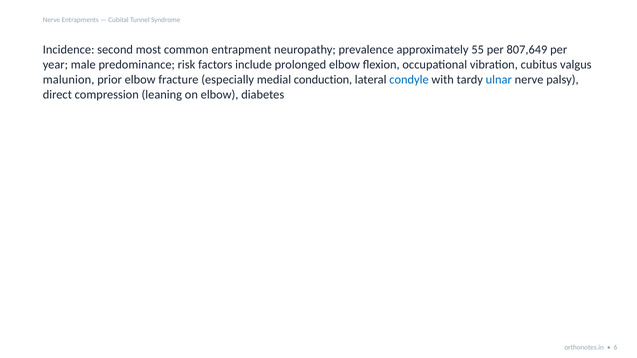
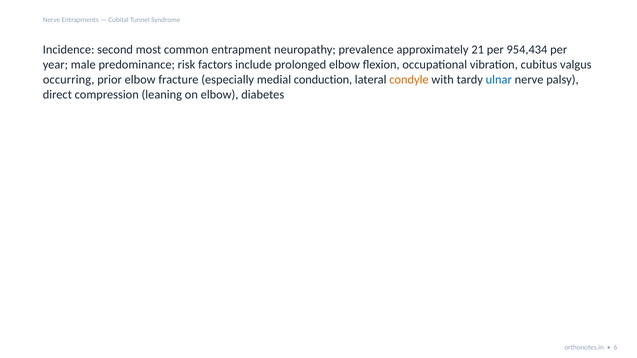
55: 55 -> 21 (478, 50)
807,649: 807,649 -> 954,434 (527, 50)
malunion: malunion -> occurring (69, 80)
condyle colour: blue -> orange (409, 80)
